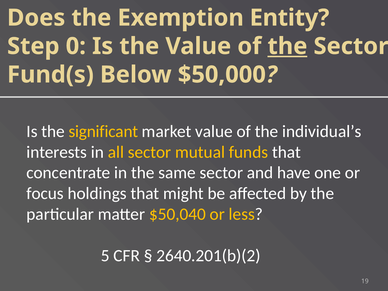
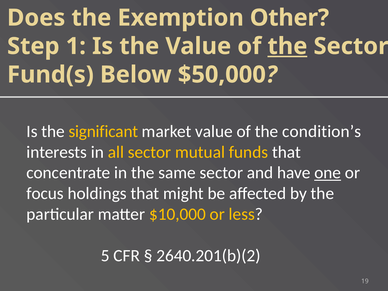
Entity: Entity -> Other (289, 18)
0: 0 -> 1 (76, 46)
individual’s: individual’s -> condition’s (322, 131)
one underline: none -> present (328, 173)
$50,040: $50,040 -> $10,000 (177, 214)
